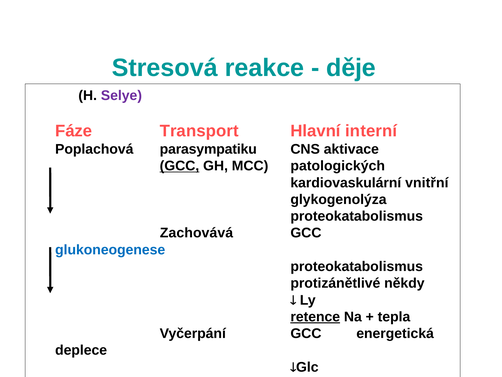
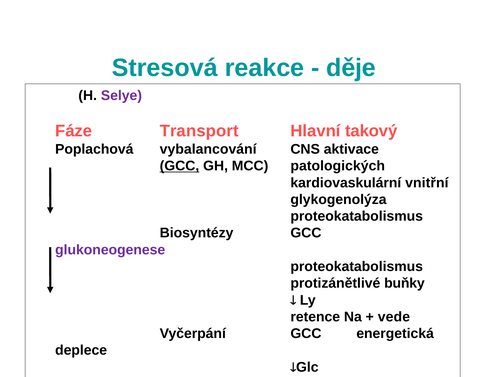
interní: interní -> takový (371, 131)
parasympatiku: parasympatiku -> vybalancování (208, 149)
Zachovává: Zachovává -> Biosyntézy (197, 233)
glukoneogenese colour: blue -> purple (110, 249)
někdy: někdy -> buňky (404, 283)
retence underline: present -> none (315, 316)
tepla: tepla -> vede (394, 316)
